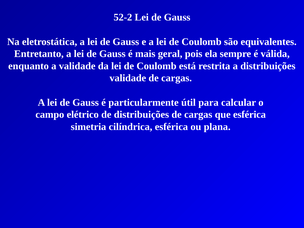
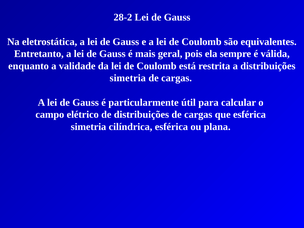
52-2: 52-2 -> 28-2 (123, 17)
validade: validade -> simetria (128, 78)
